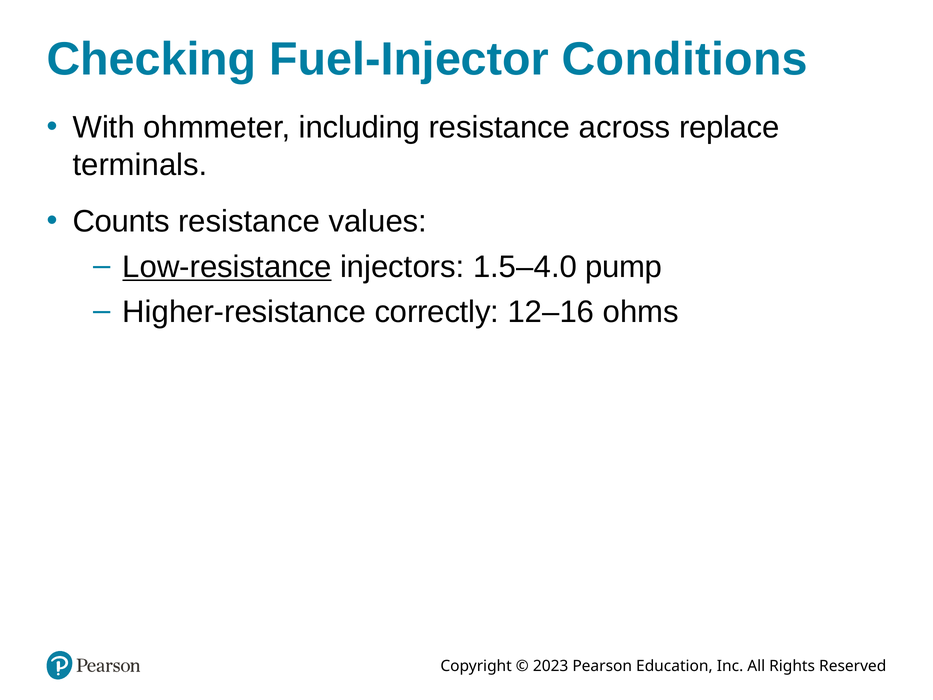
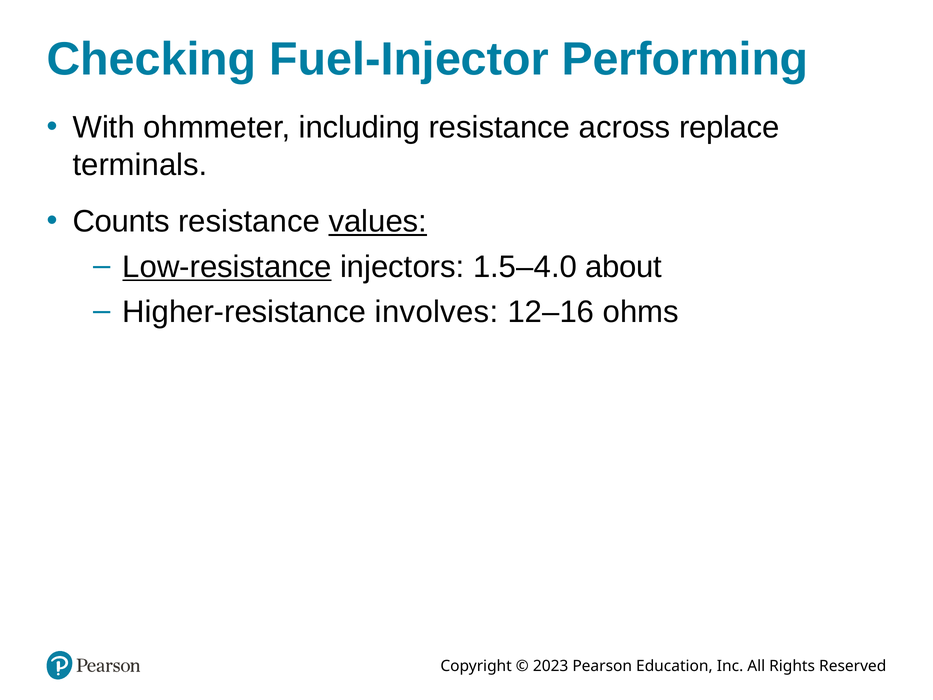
Conditions: Conditions -> Performing (685, 59)
values underline: none -> present (378, 222)
pump: pump -> about (624, 267)
correctly: correctly -> involves (437, 312)
